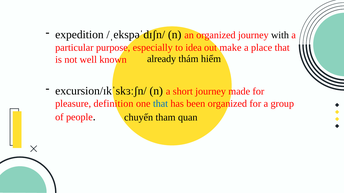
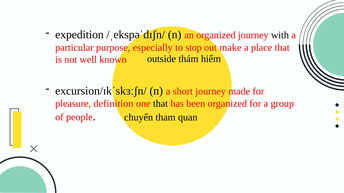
idea: idea -> stop (194, 48)
already: already -> outside (162, 59)
that colour: blue -> black (160, 104)
